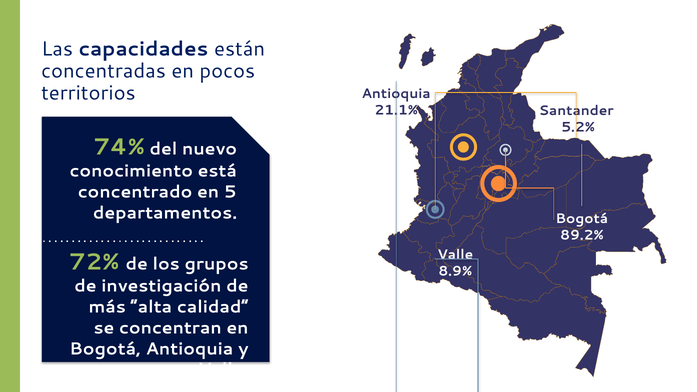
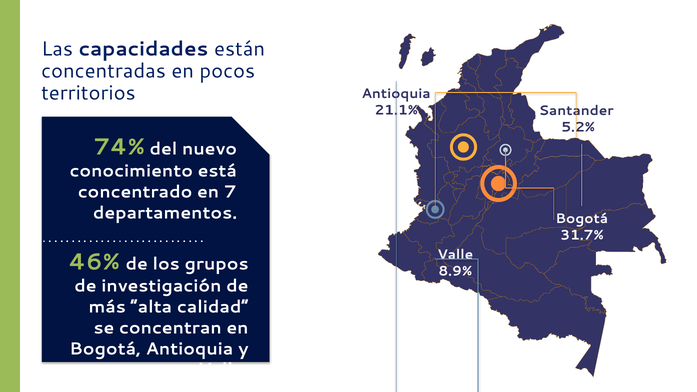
5: 5 -> 7 (230, 192)
89.2%: 89.2% -> 31.7% (582, 235)
72%: 72% -> 46% (94, 262)
